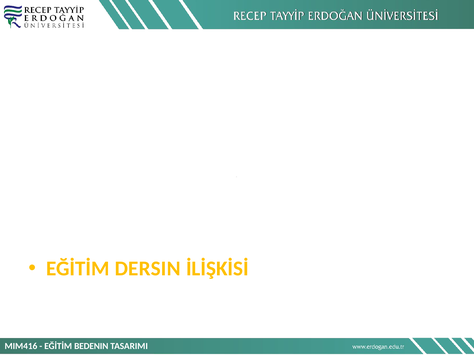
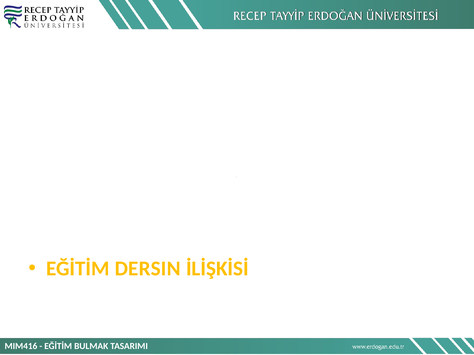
BEDENIN: BEDENIN -> BULMAK (91, 347)
